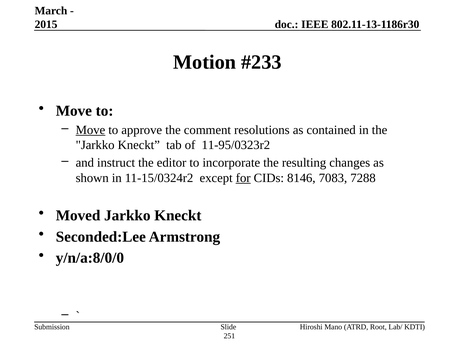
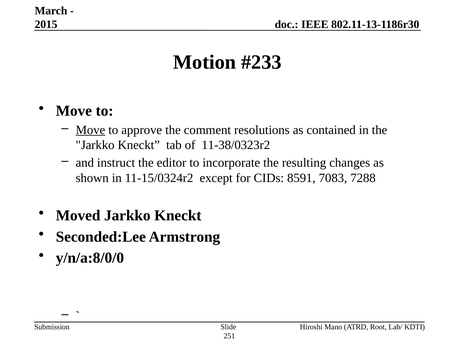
11-95/0323r2: 11-95/0323r2 -> 11-38/0323r2 (236, 145)
for underline: present -> none (243, 178)
8146: 8146 -> 8591 (301, 178)
